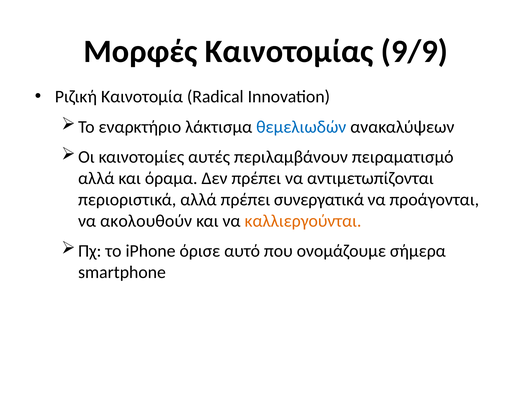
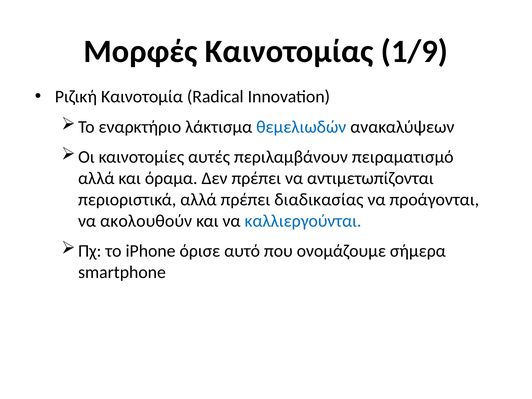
9/9: 9/9 -> 1/9 (414, 51)
συνεργατικά: συνεργατικά -> διαδικασίας (319, 200)
καλλιεργούνται colour: orange -> blue (303, 221)
